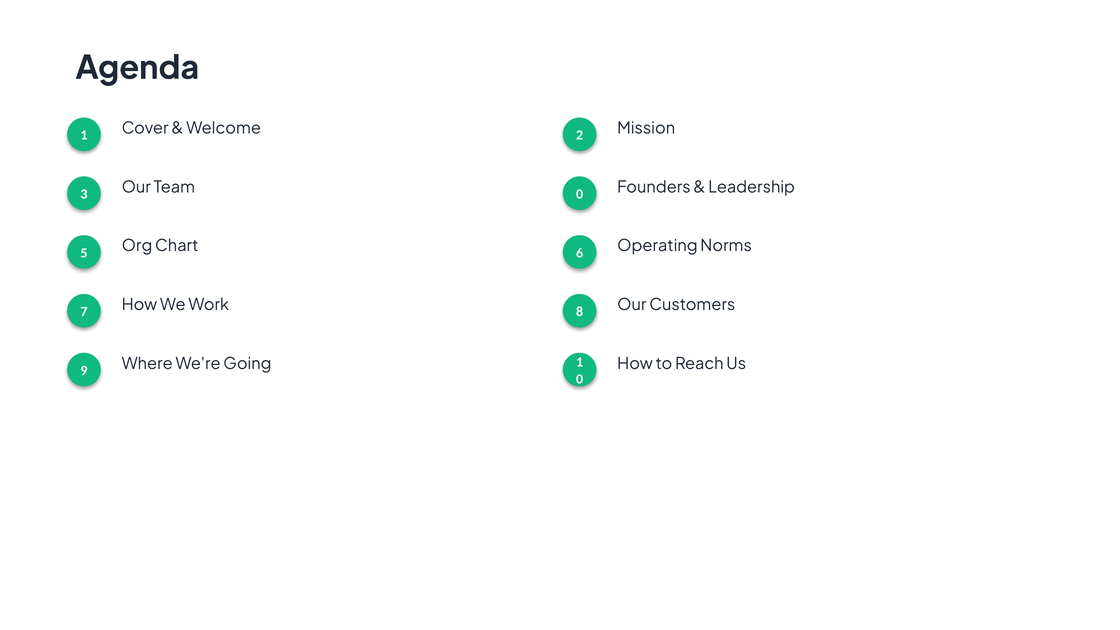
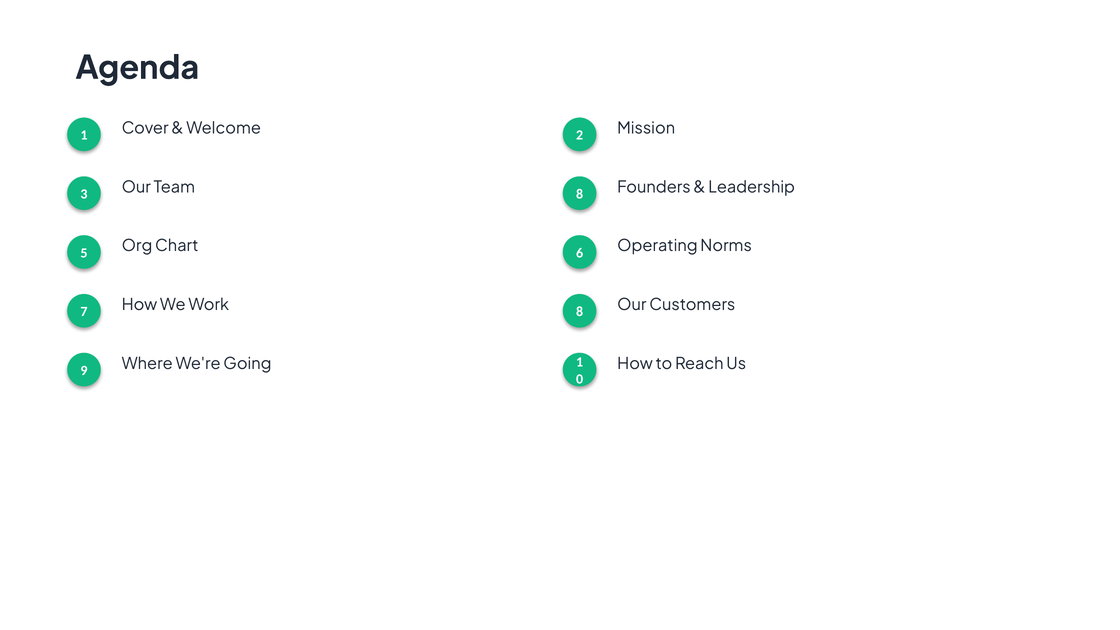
Team 0: 0 -> 8 (580, 194)
